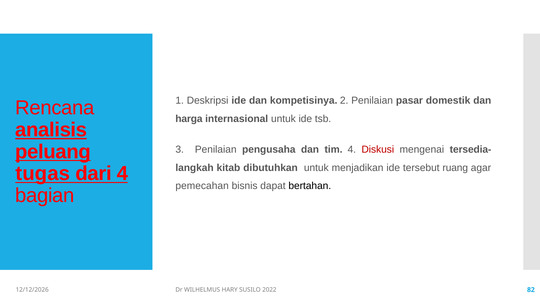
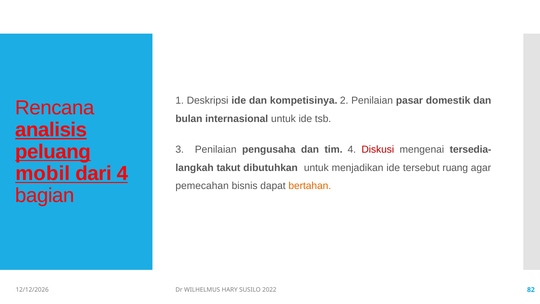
harga: harga -> bulan (189, 119)
kitab: kitab -> takut (228, 168)
tugas: tugas -> mobil (43, 173)
bertahan colour: black -> orange (310, 186)
